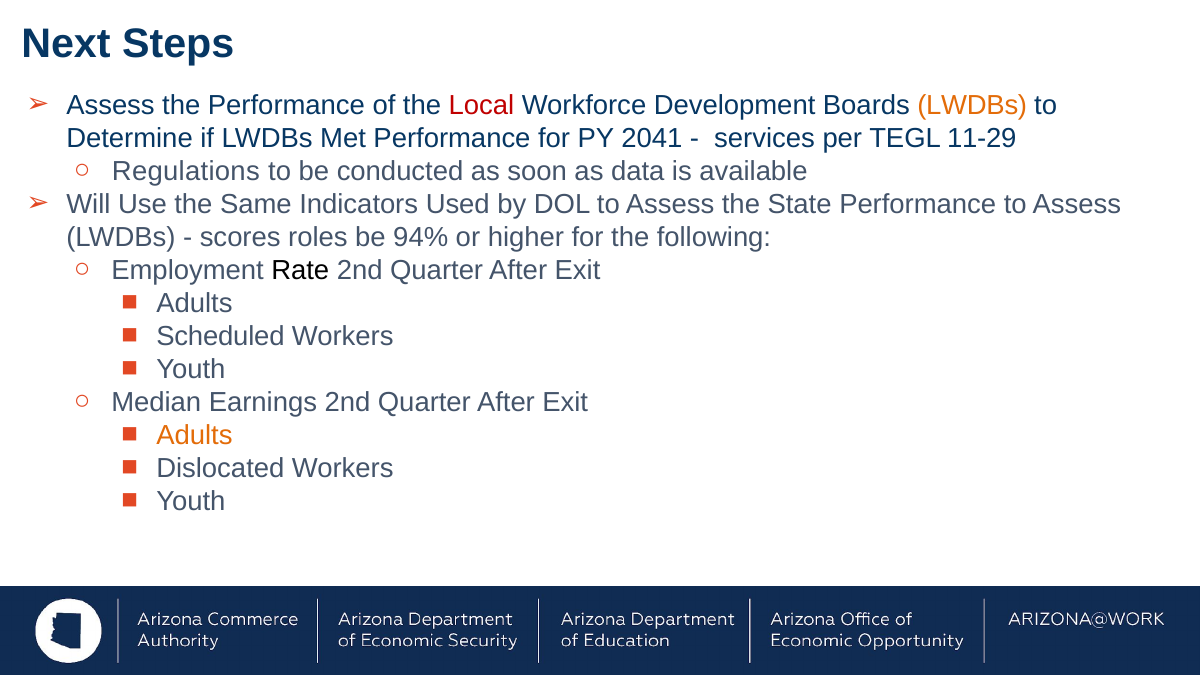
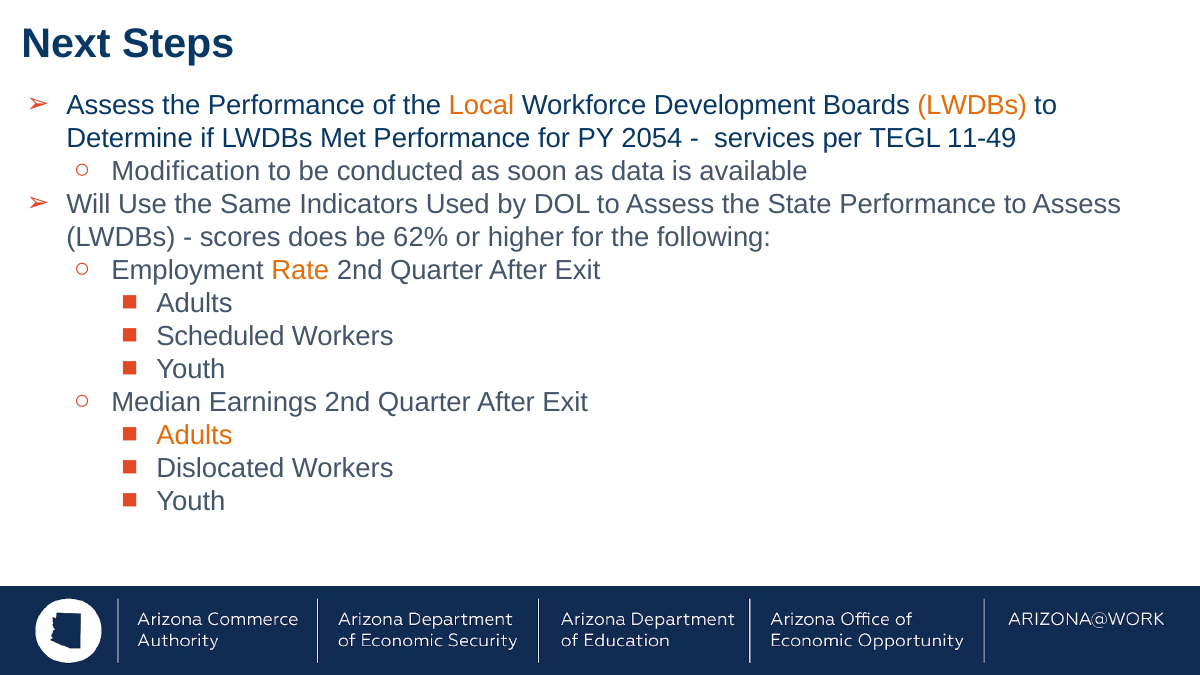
Local colour: red -> orange (481, 105)
2041: 2041 -> 2054 (652, 138)
11-29: 11-29 -> 11-49 (982, 138)
Regulations: Regulations -> Modification (186, 171)
roles: roles -> does (318, 237)
94%: 94% -> 62% (421, 237)
Rate colour: black -> orange (300, 270)
